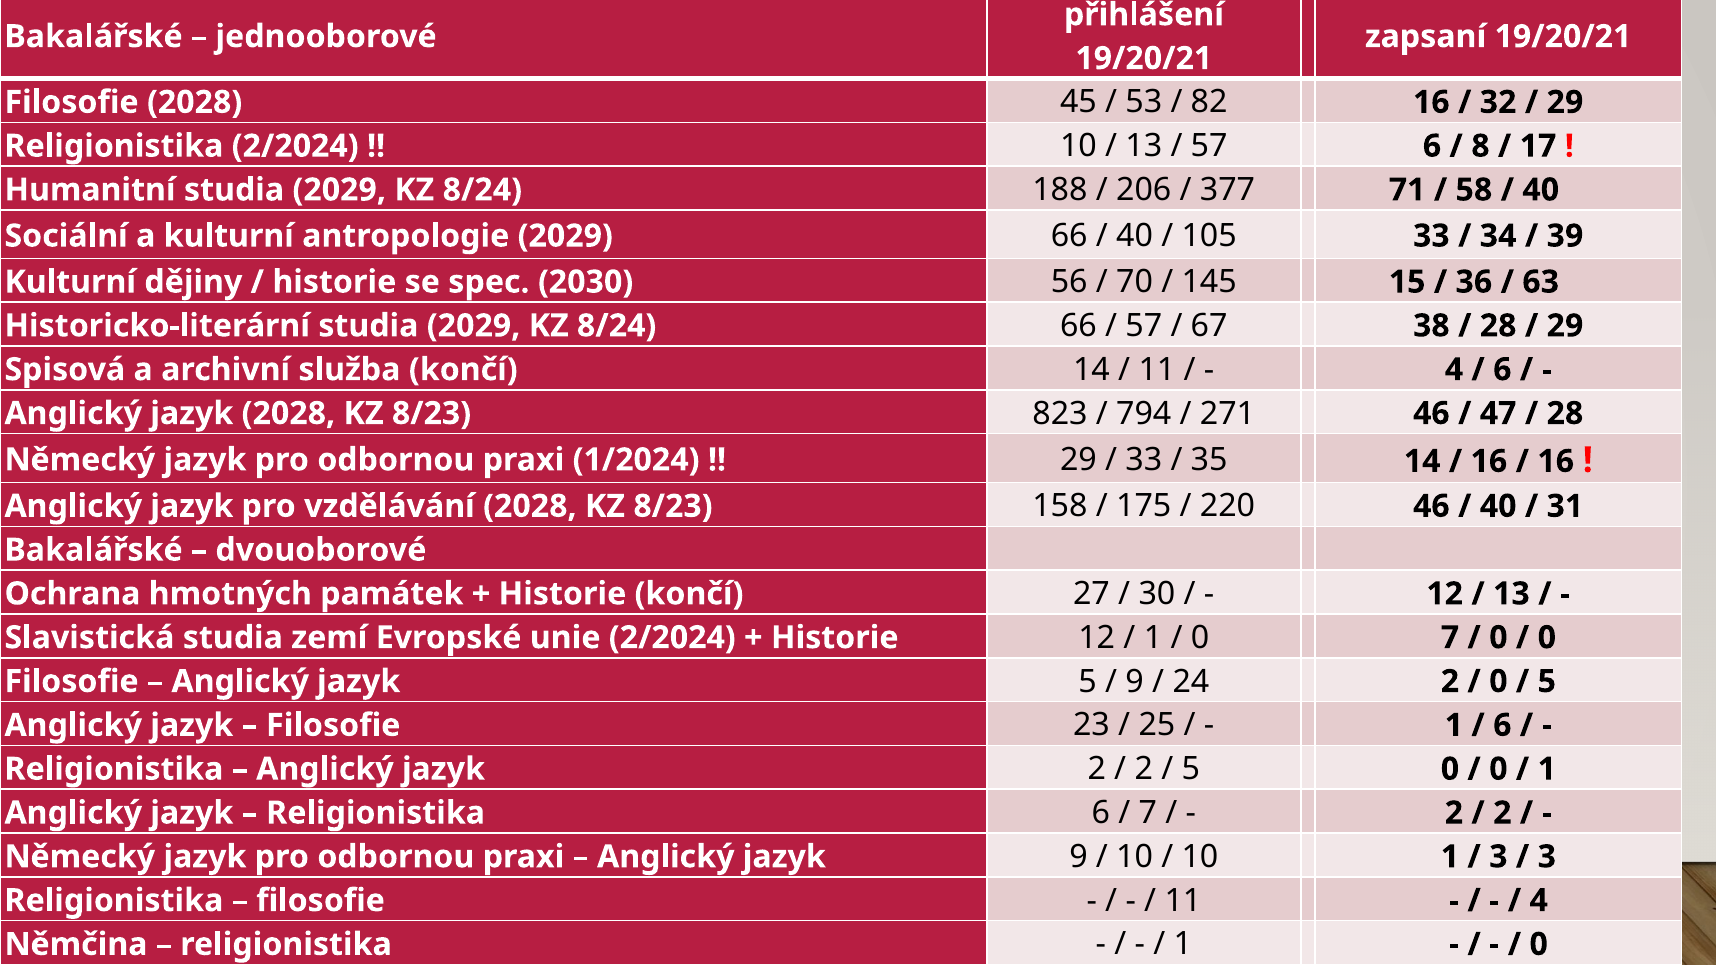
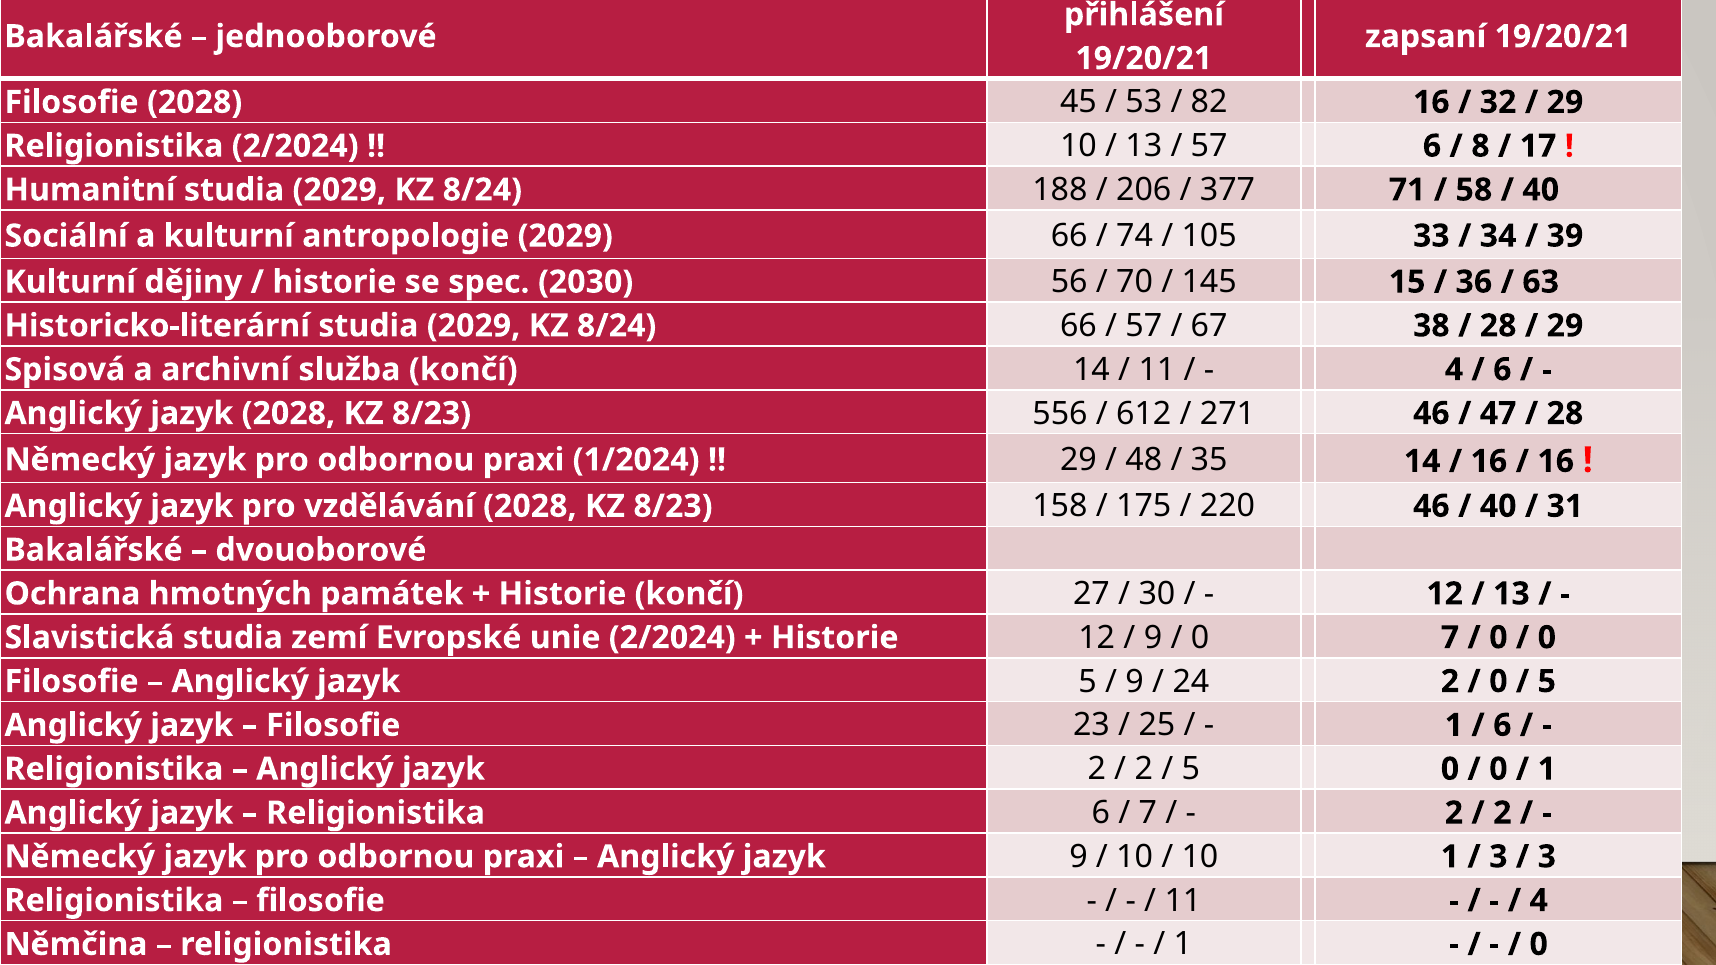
40: 40 -> 74 (1135, 236)
823: 823 -> 556 (1060, 414)
794: 794 -> 612 (1144, 414)
33: 33 -> 48 (1144, 460)
1: 1 -> 9 (1153, 638)
